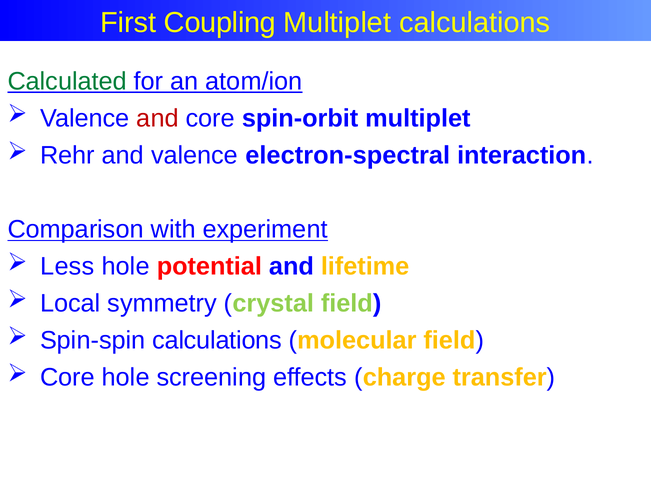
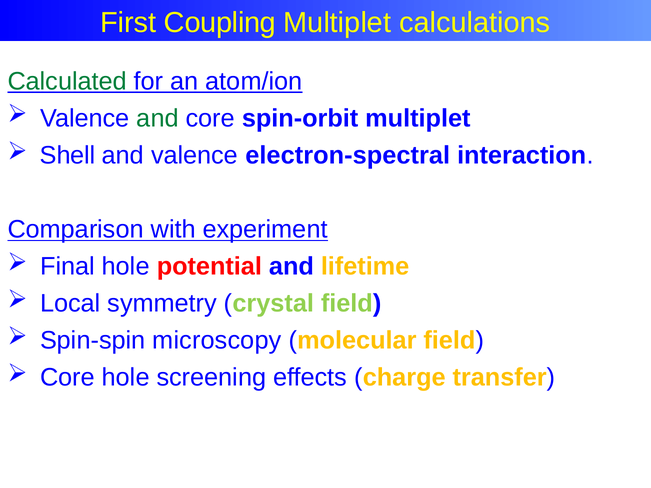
and colour: red -> green (158, 118)
Rehr: Rehr -> Shell (68, 155)
Less: Less -> Final (68, 267)
Spin-spin calculations: calculations -> microscopy (217, 341)
